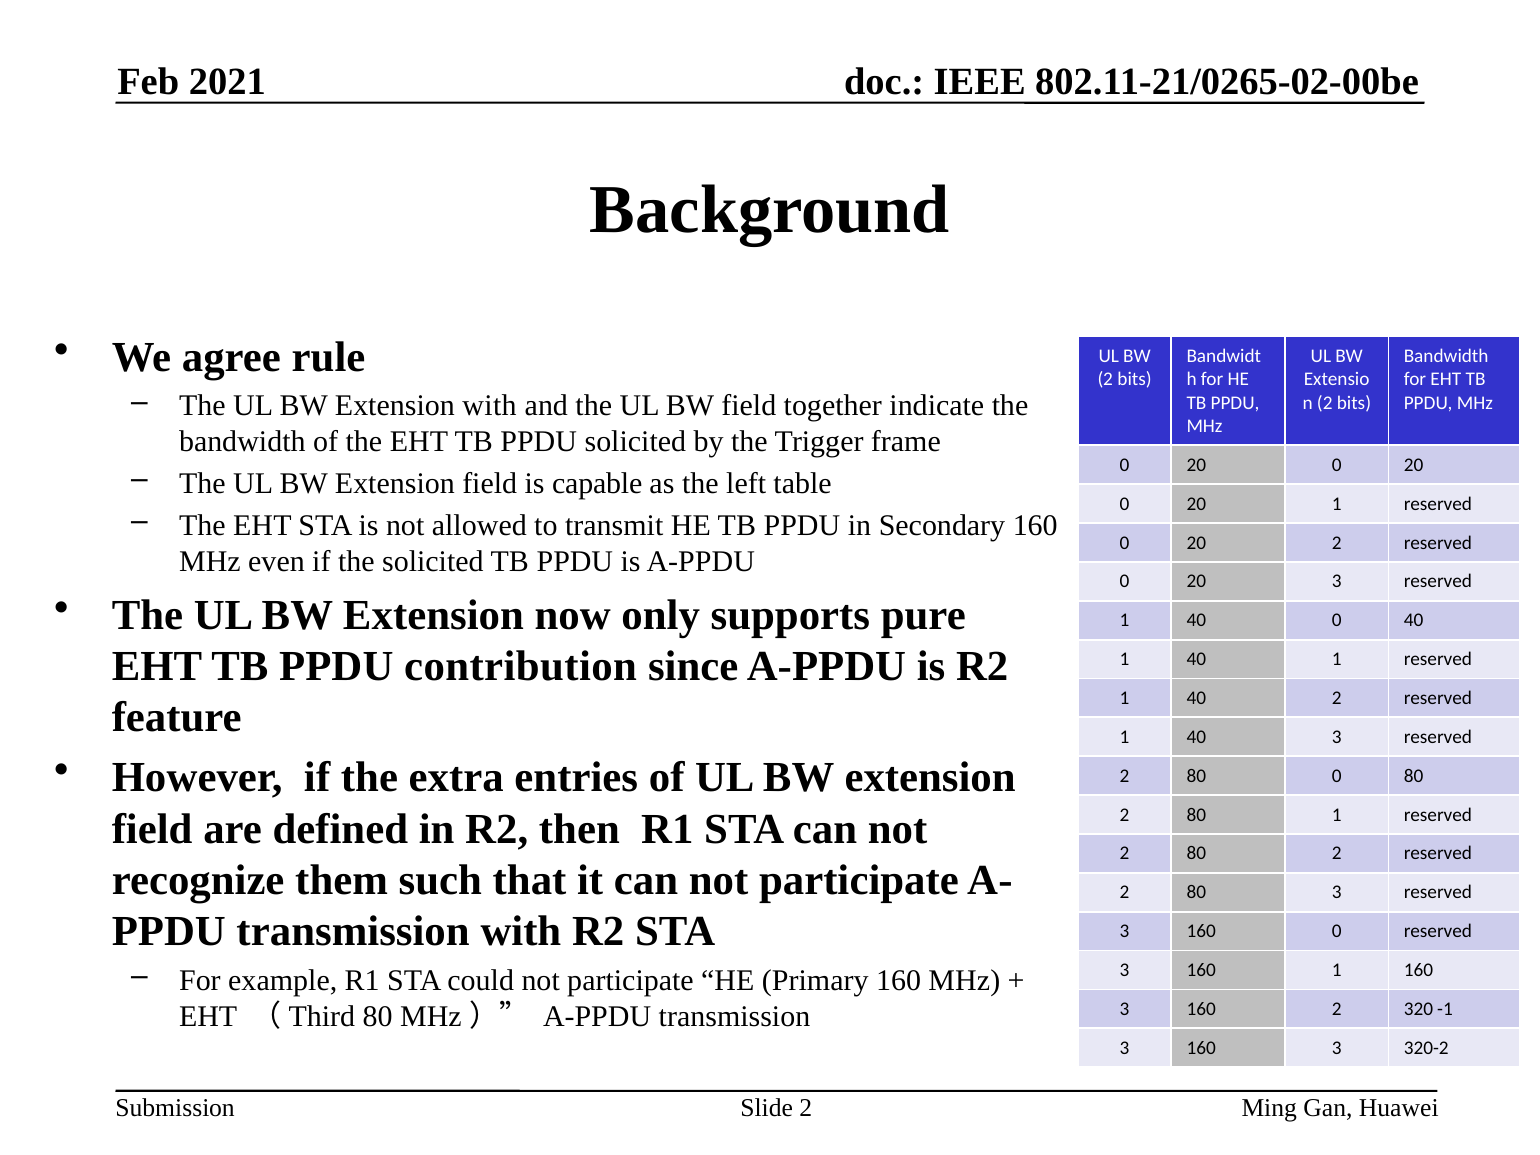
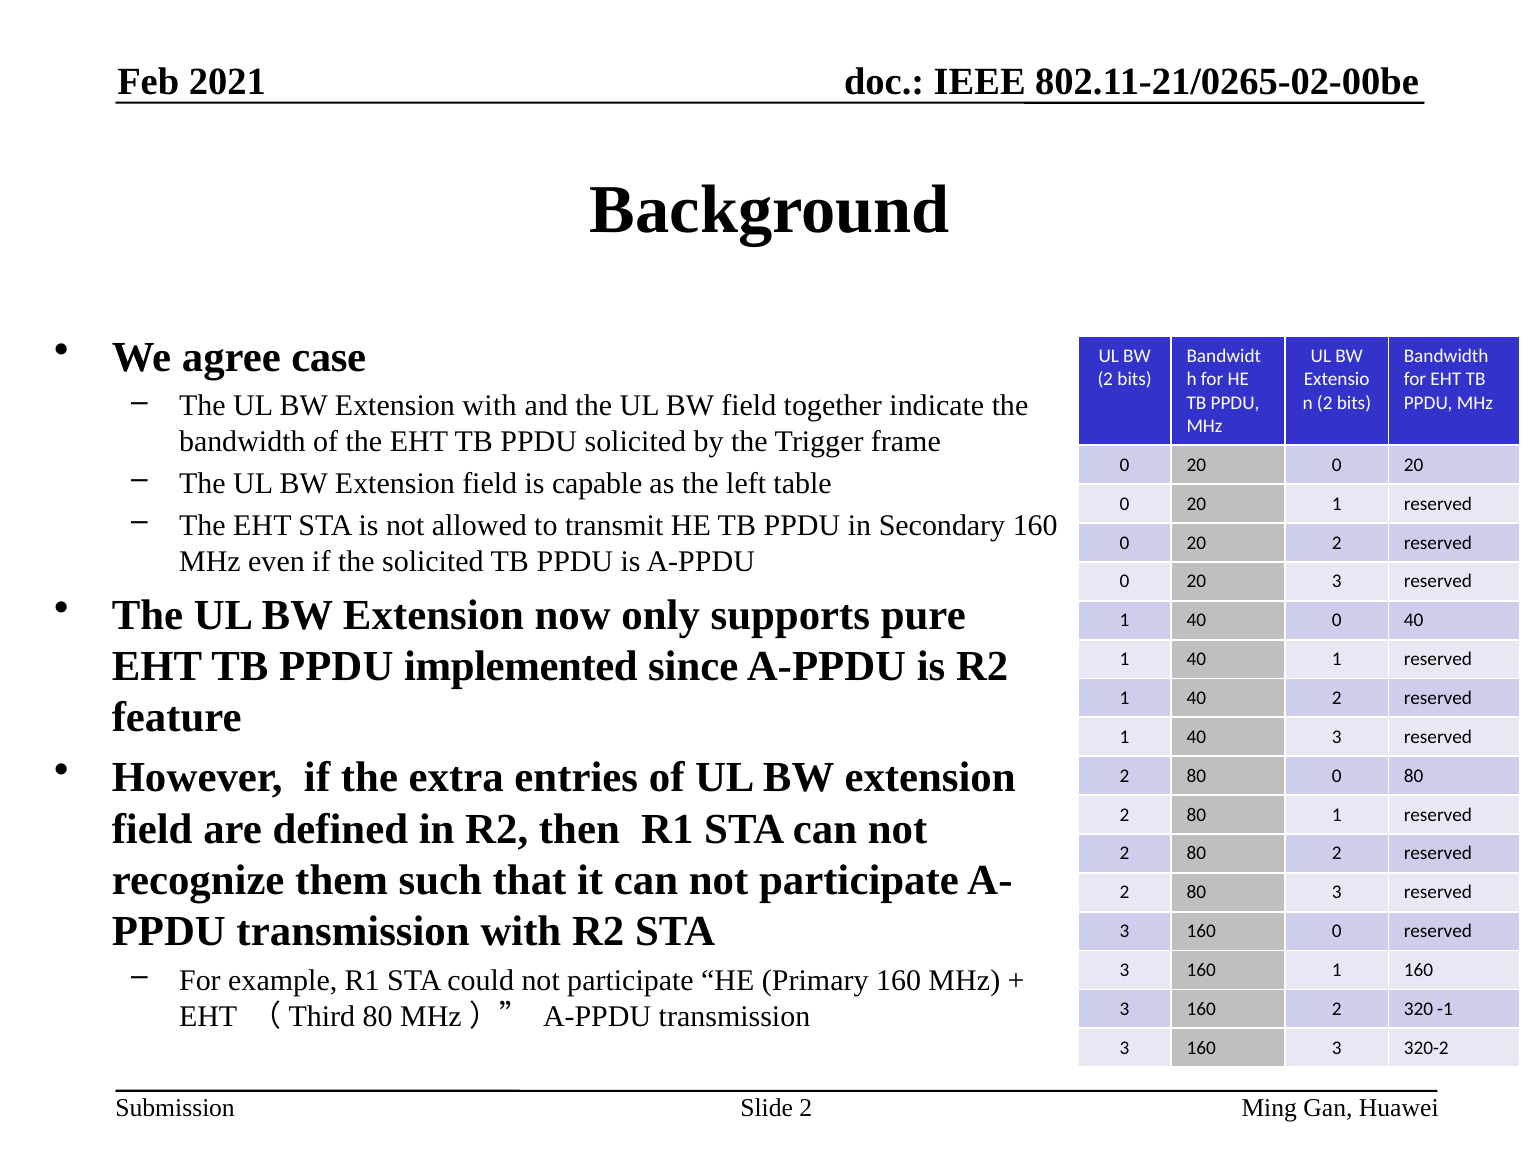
rule: rule -> case (329, 357)
contribution: contribution -> implemented (521, 666)
